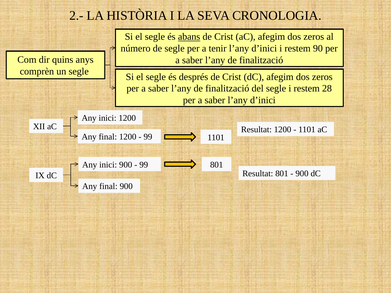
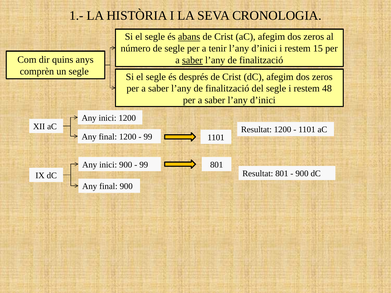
2.-: 2.- -> 1.- (76, 16)
90: 90 -> 15 (318, 49)
saber underline: none -> present (192, 60)
28: 28 -> 48 (327, 89)
